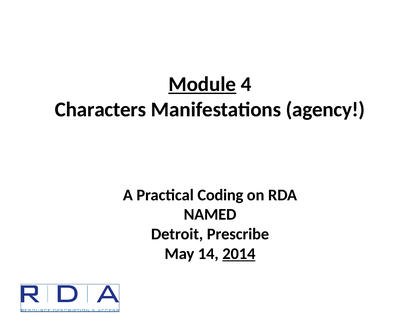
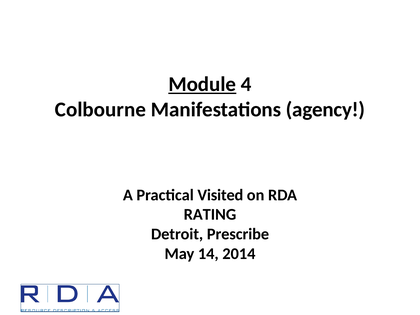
Characters: Characters -> Colbourne (100, 109)
Coding: Coding -> Visited (220, 195)
NAMED: NAMED -> RATING (210, 215)
2014 underline: present -> none (239, 254)
